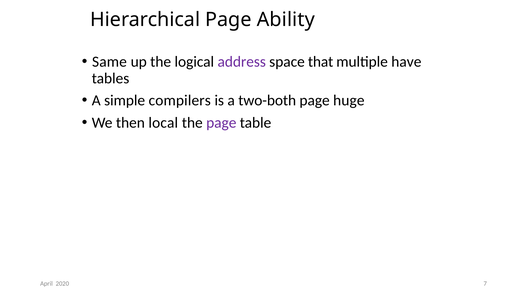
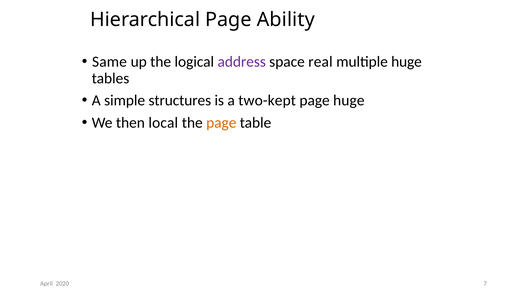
that: that -> real (320, 62)
multiple have: have -> huge (406, 62)
compilers: compilers -> structures (180, 100)
two-both: two-both -> two-kept (267, 100)
page colour: purple -> orange (221, 122)
